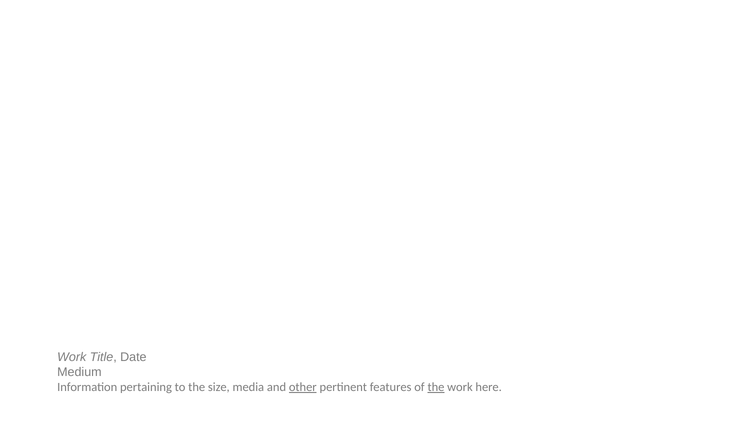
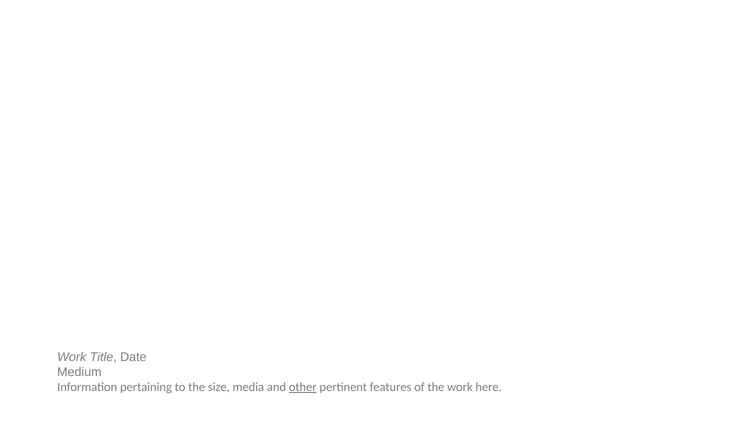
the underline: present -> none (436, 387)
